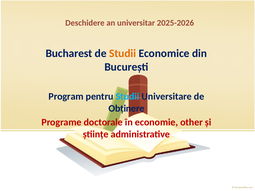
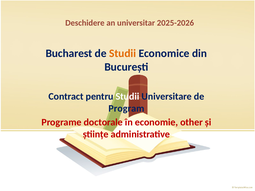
Program: Program -> Contract (66, 97)
Studii colour: light blue -> white (127, 97)
Obținere: Obținere -> Program (126, 109)
